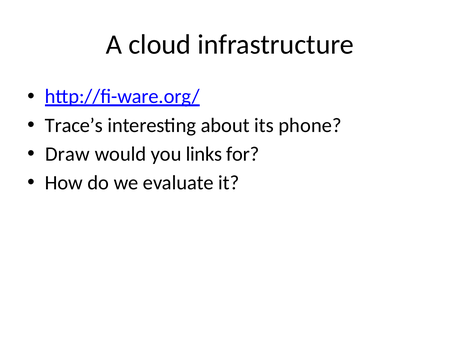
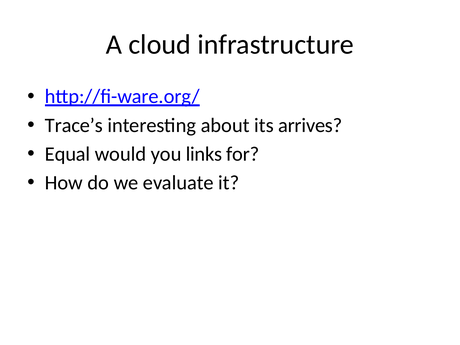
phone: phone -> arrives (310, 126)
Draw: Draw -> Equal (68, 154)
